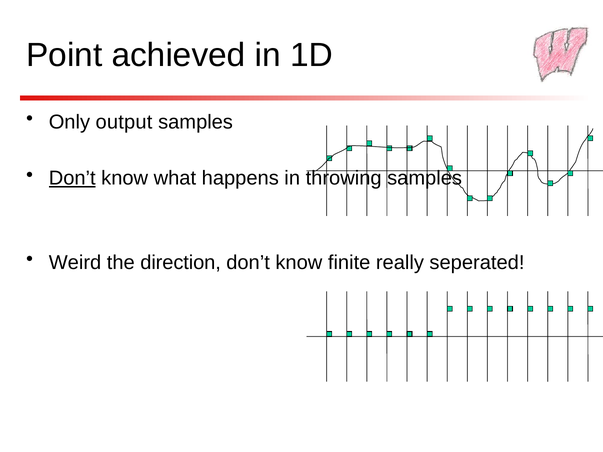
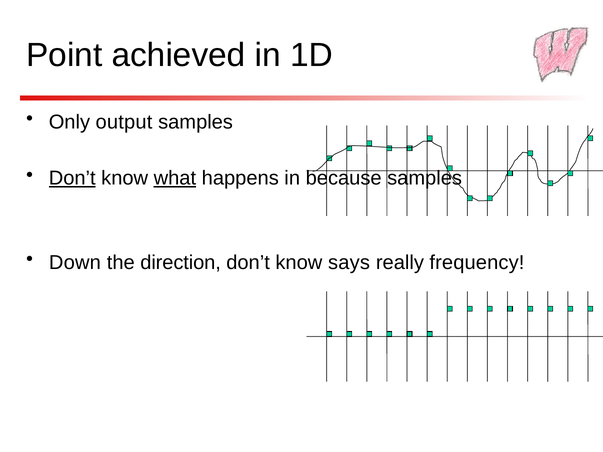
what underline: none -> present (175, 178)
throwing: throwing -> because (344, 178)
Weird: Weird -> Down (75, 263)
finite: finite -> says (349, 263)
seperated: seperated -> frequency (477, 263)
